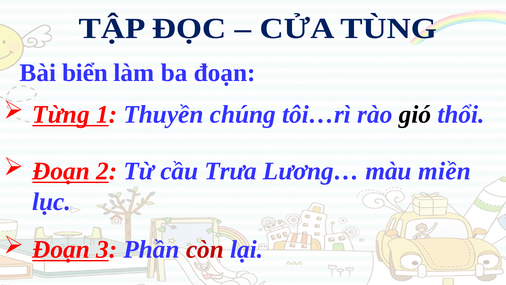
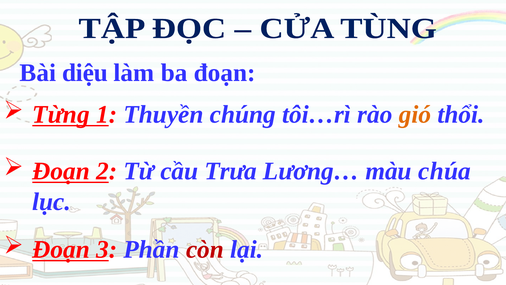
biển: biển -> diệu (85, 73)
gió colour: black -> orange (415, 114)
miền: miền -> chúa (445, 171)
